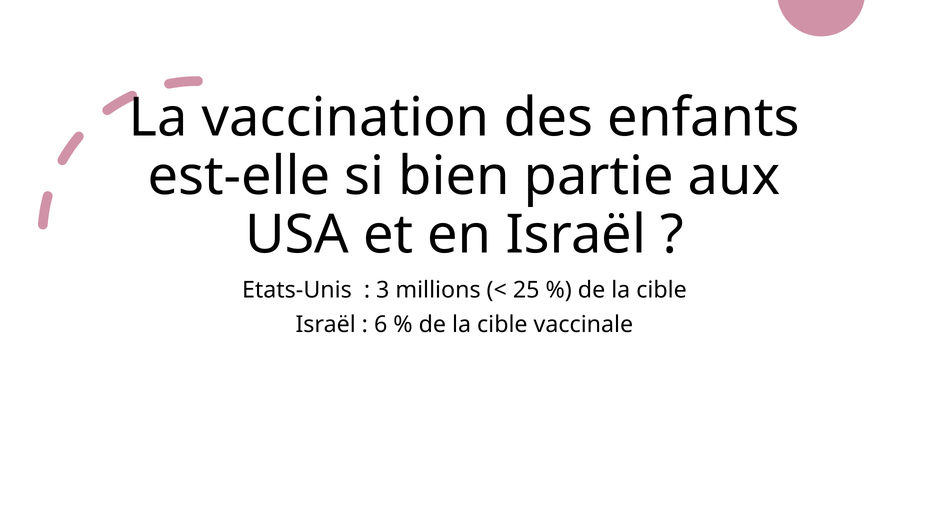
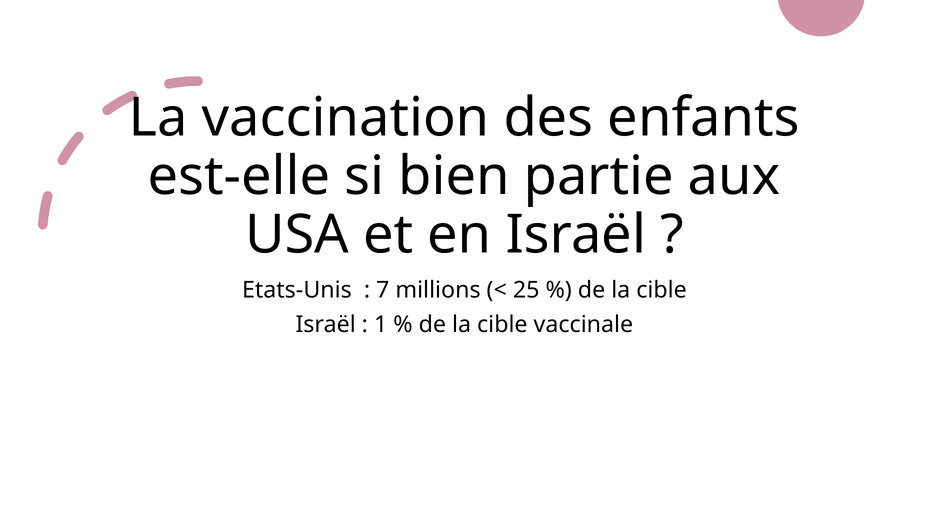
3: 3 -> 7 (383, 290)
6: 6 -> 1 (381, 325)
